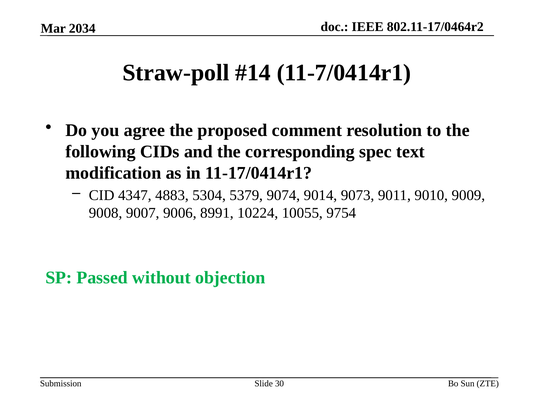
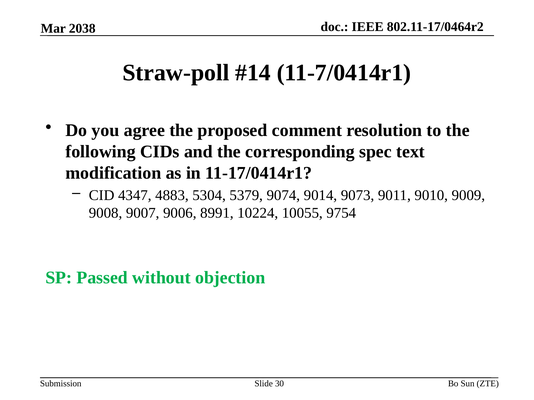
2034: 2034 -> 2038 (82, 28)
